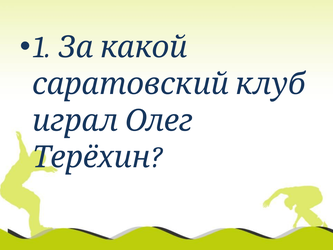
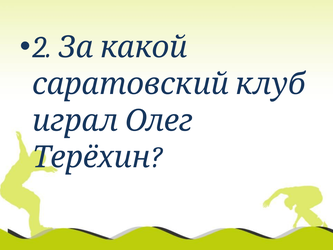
1: 1 -> 2 (42, 47)
